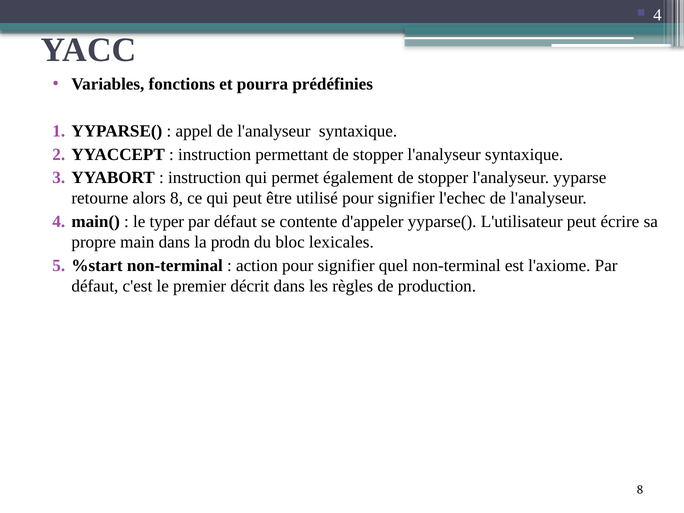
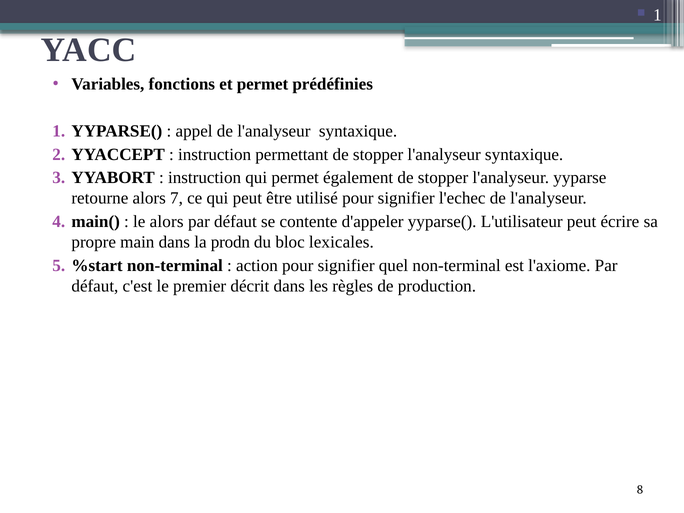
4: 4 -> 1 (657, 15)
et pourra: pourra -> permet (263, 84)
alors 8: 8 -> 7 (176, 198)
le typer: typer -> alors (167, 222)
